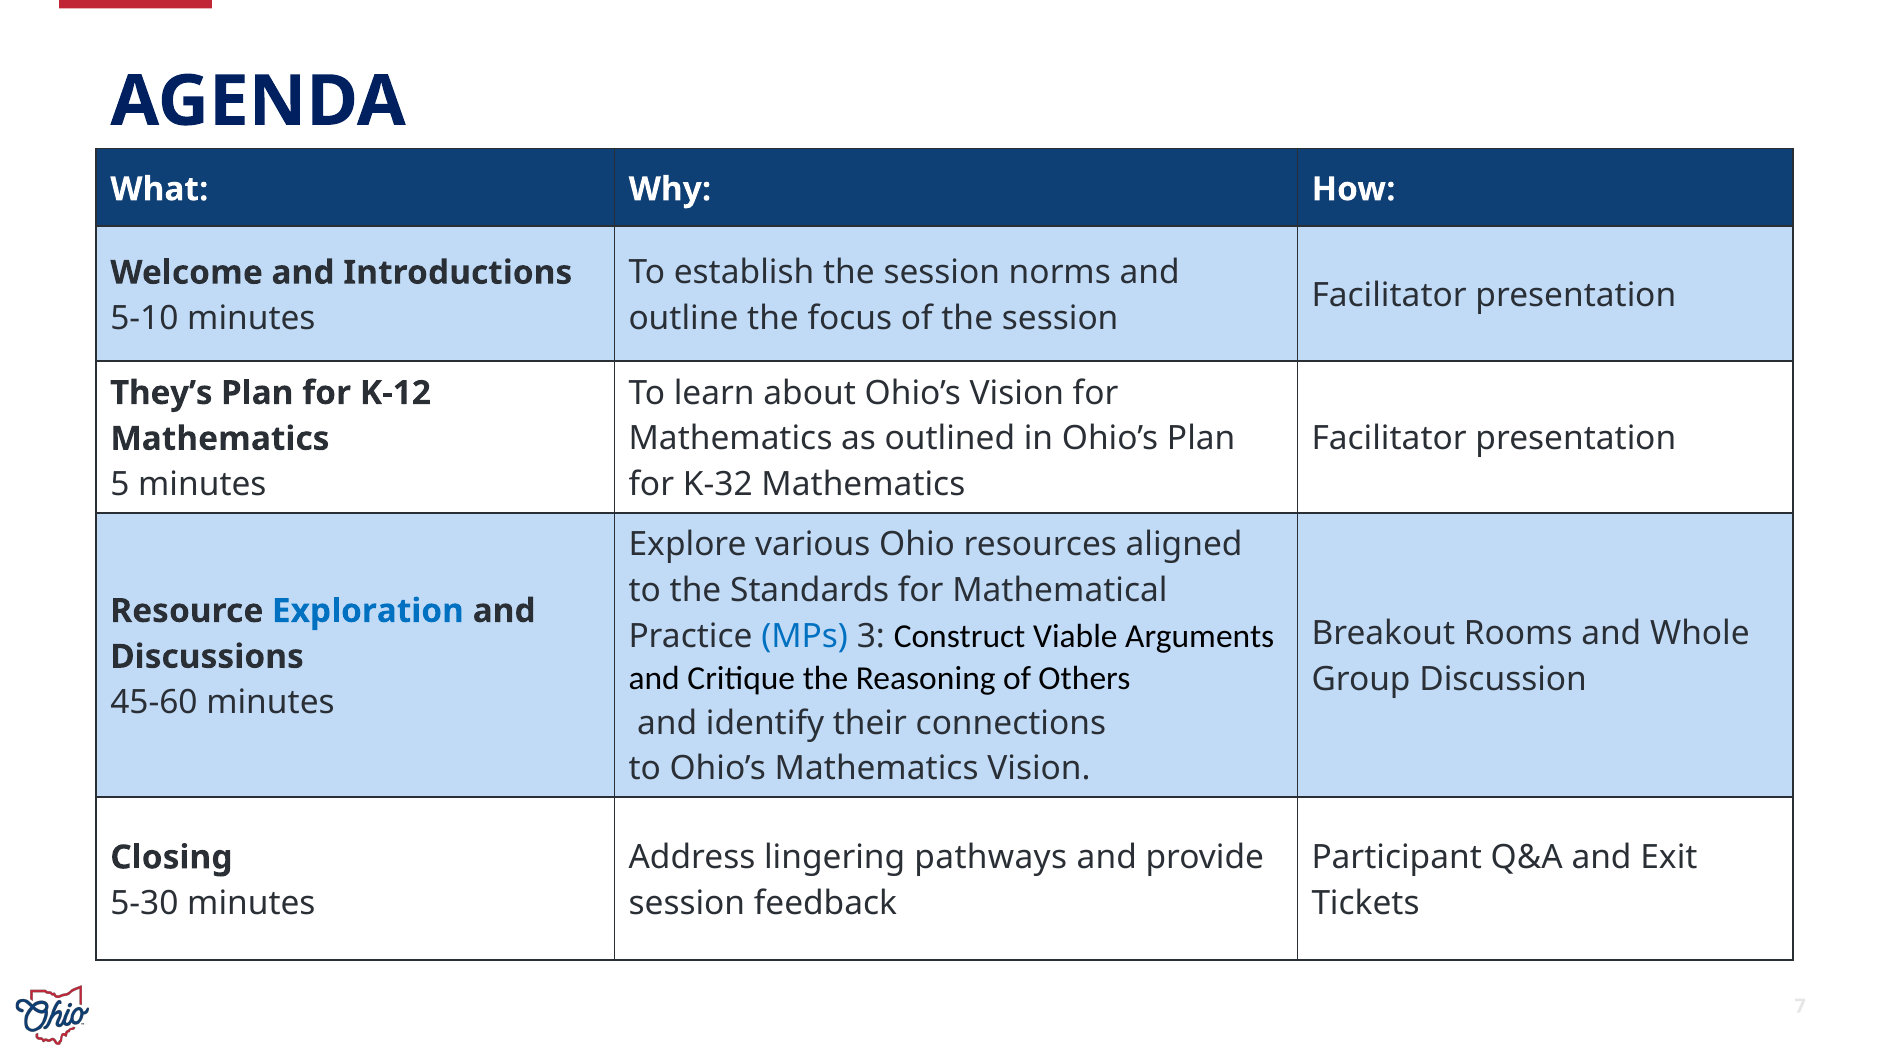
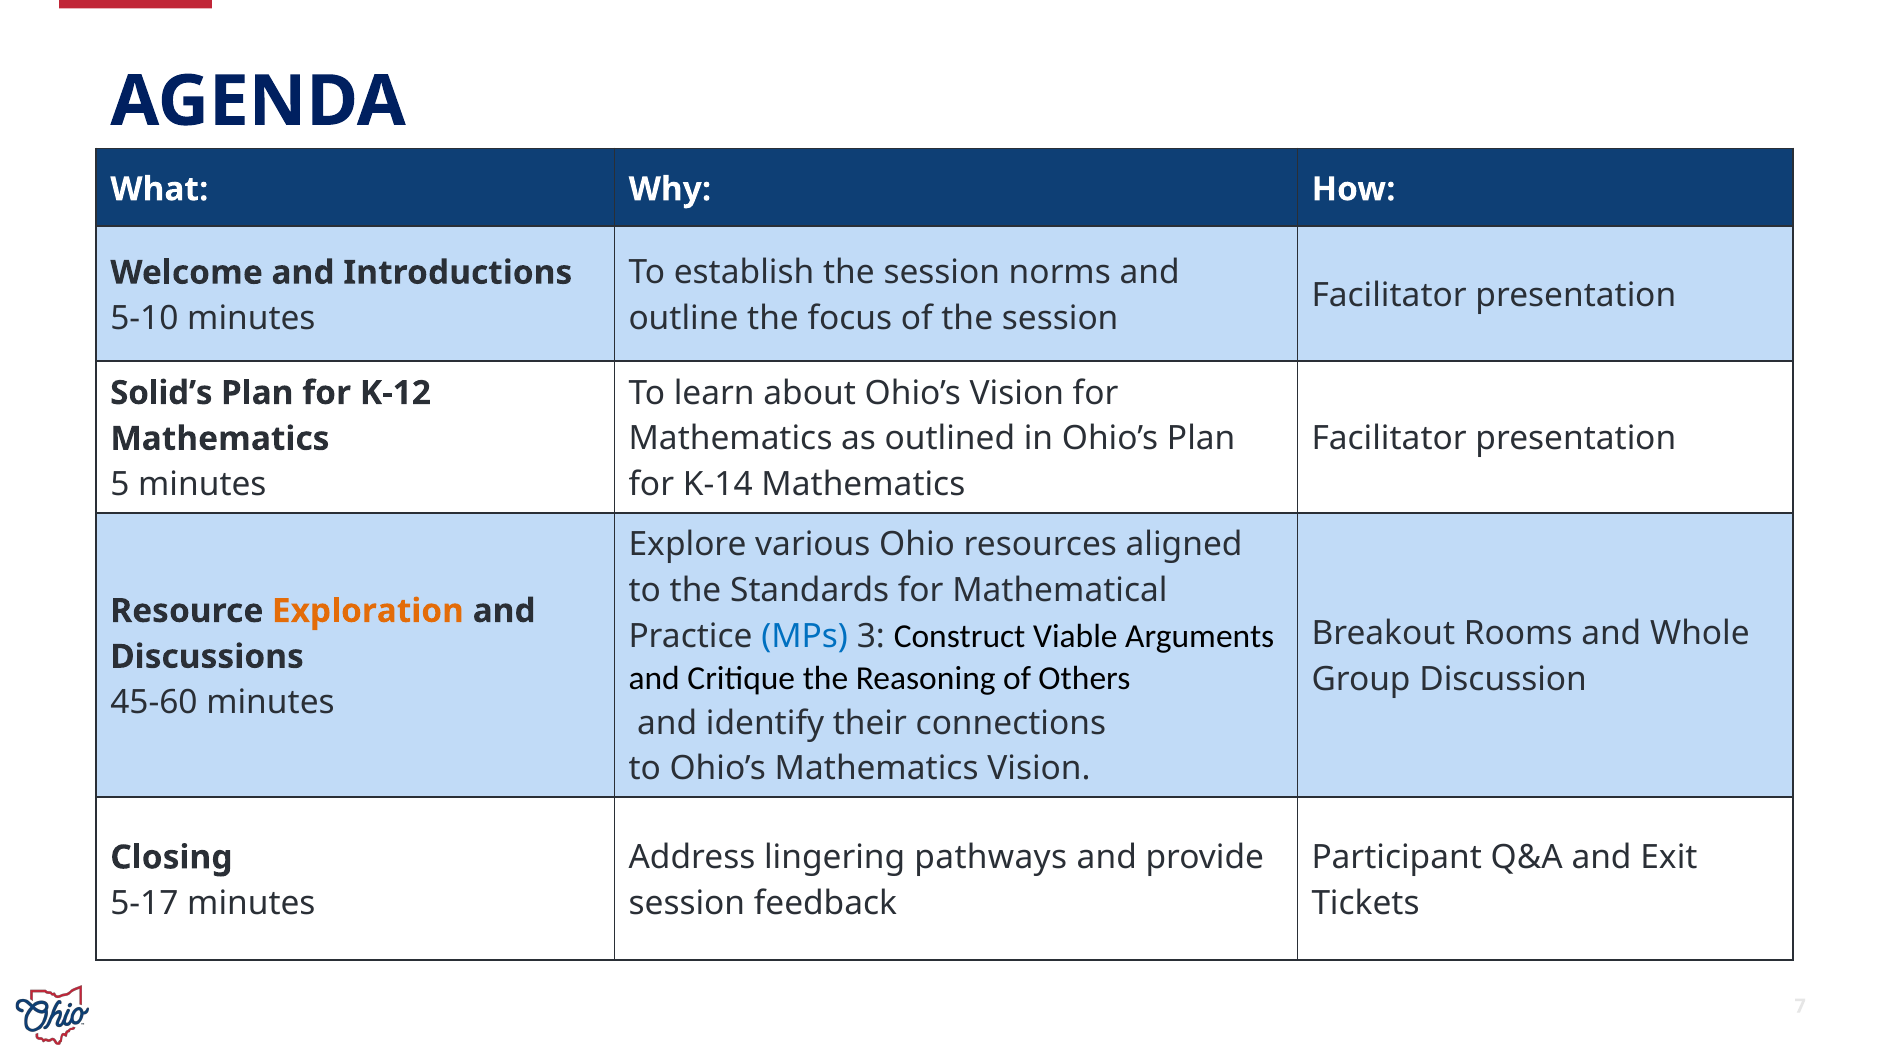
They’s: They’s -> Solid’s (161, 393)
K-32: K-32 -> K-14 (718, 484)
Exploration colour: blue -> orange (368, 611)
5-30: 5-30 -> 5-17 (144, 903)
